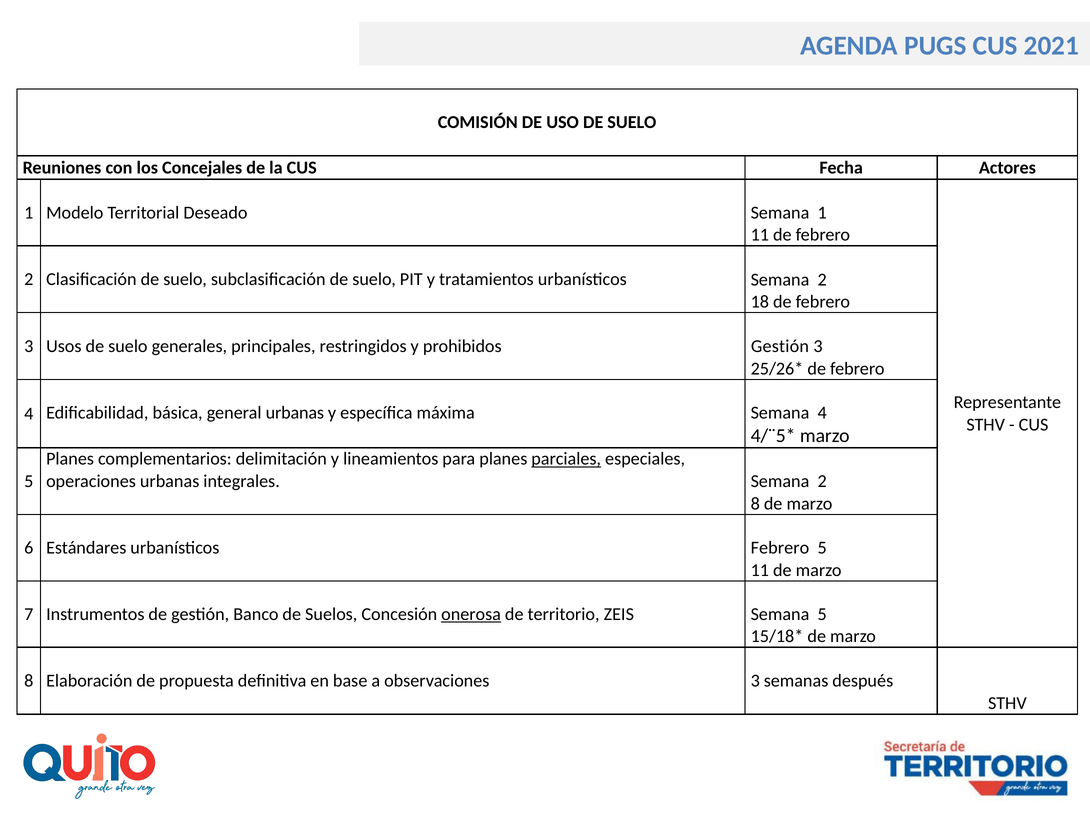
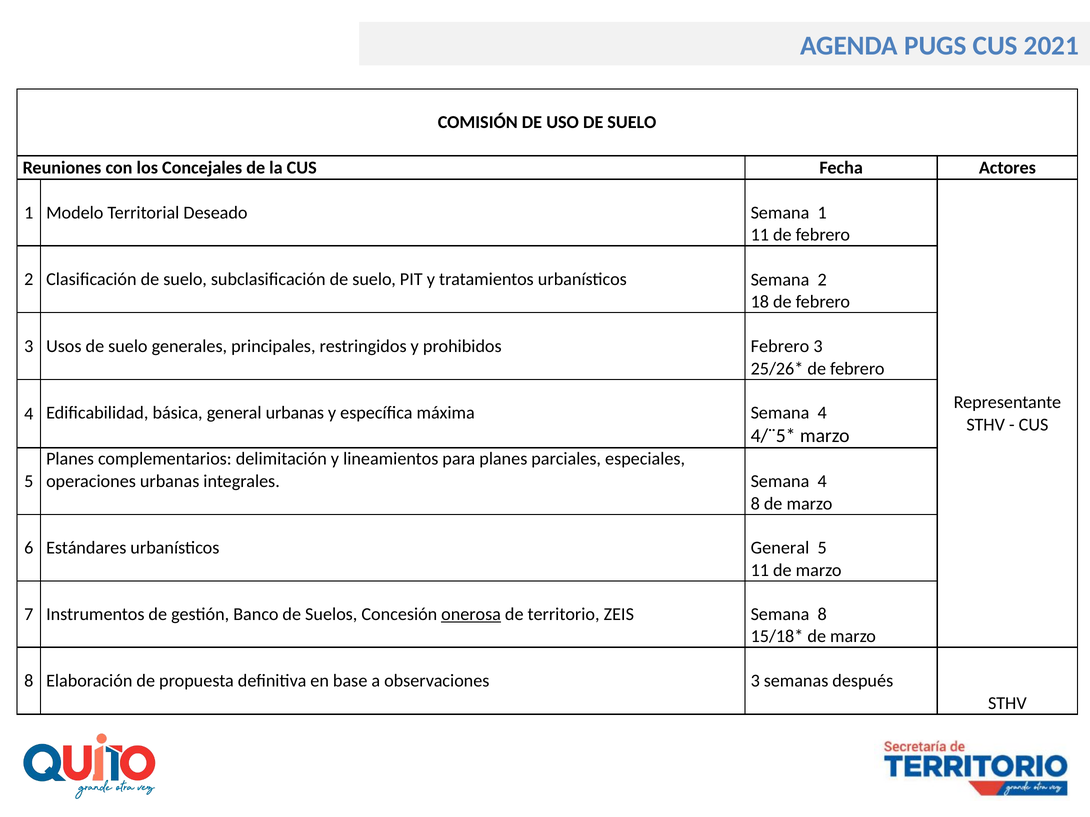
prohibidos Gestión: Gestión -> Febrero (780, 347)
parciales underline: present -> none (566, 459)
integrales Semana 2: 2 -> 4 (822, 482)
urbanísticos Febrero: Febrero -> General (780, 548)
Semana 5: 5 -> 8 (822, 615)
